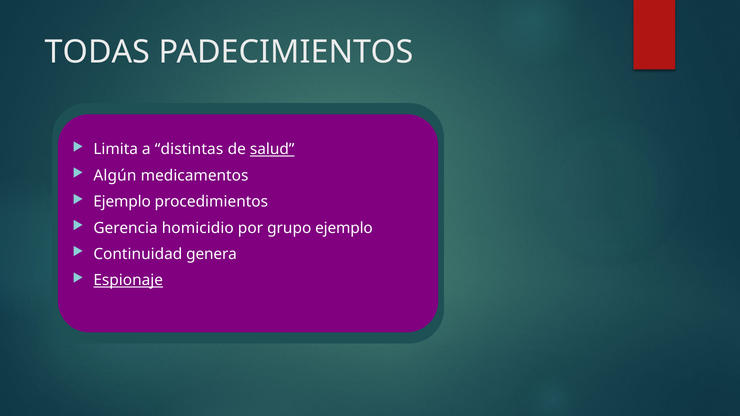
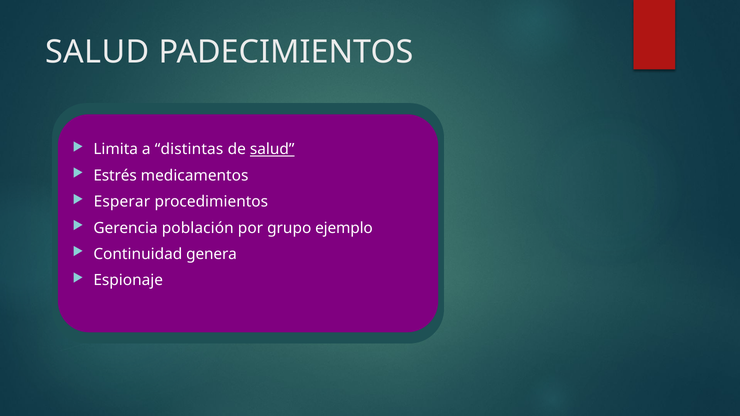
TODAS: TODAS -> SALUD (97, 52)
Algún: Algún -> Estrés (115, 176)
Ejemplo: Ejemplo -> Esperar (122, 202)
homicidio: homicidio -> población (198, 228)
Espionaje underline: present -> none (128, 281)
